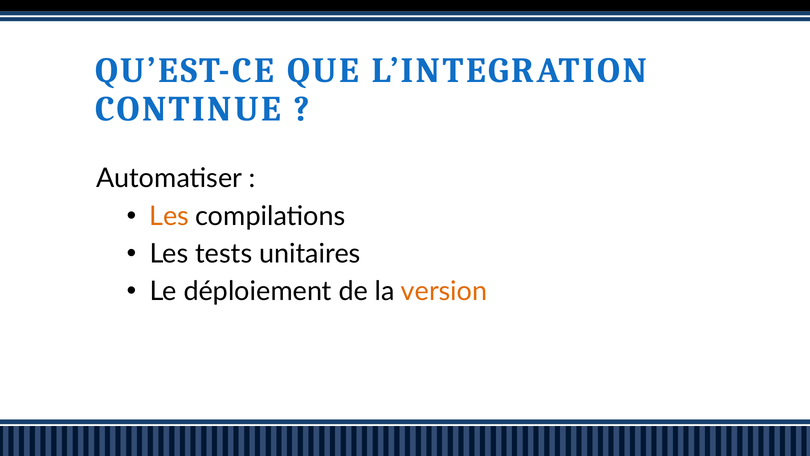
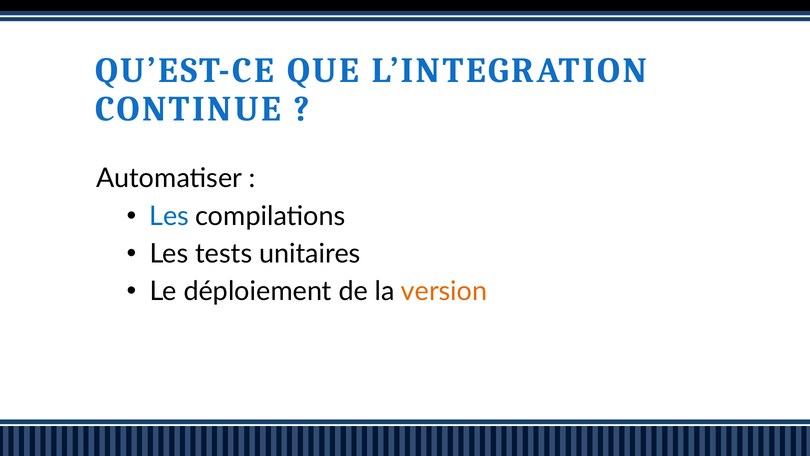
Les colour: orange -> blue (169, 216)
